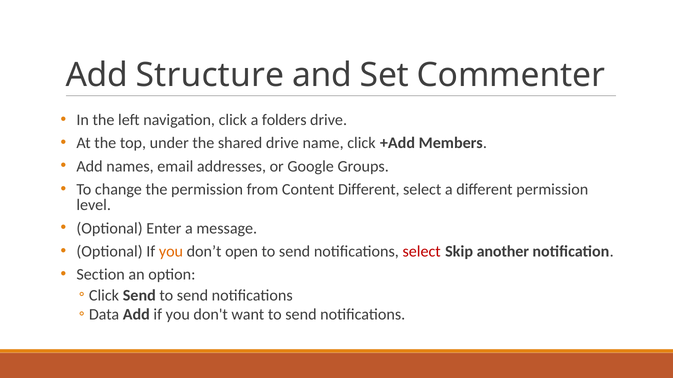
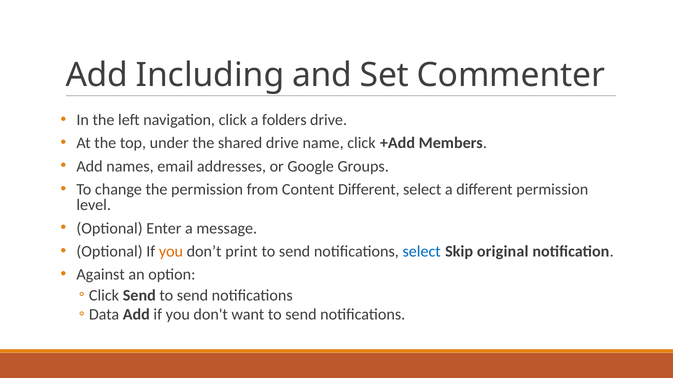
Structure: Structure -> Including (210, 75)
open: open -> print (241, 252)
select colour: red -> blue (422, 252)
another: another -> original (503, 252)
Section: Section -> Against (101, 275)
